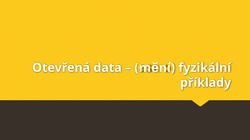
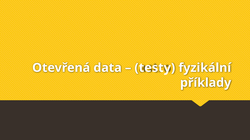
mění: mění -> testy (155, 68)
